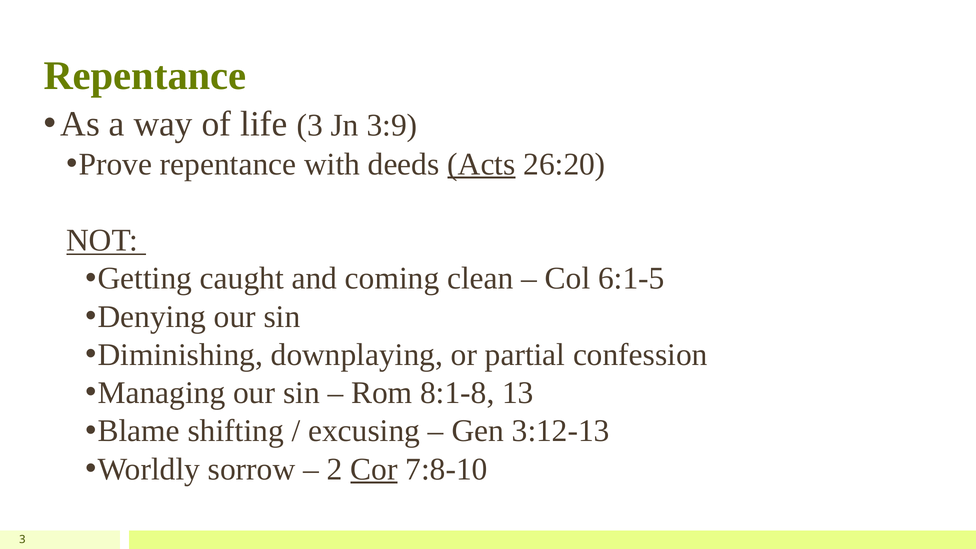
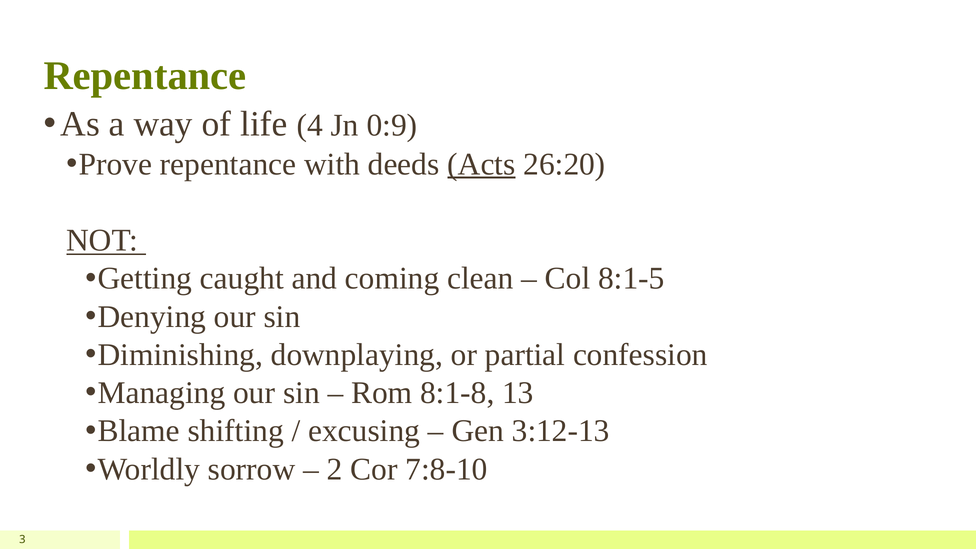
life 3: 3 -> 4 (310, 125)
3:9: 3:9 -> 0:9 (392, 125)
6:1-5: 6:1-5 -> 8:1-5 (631, 278)
Cor underline: present -> none (374, 469)
